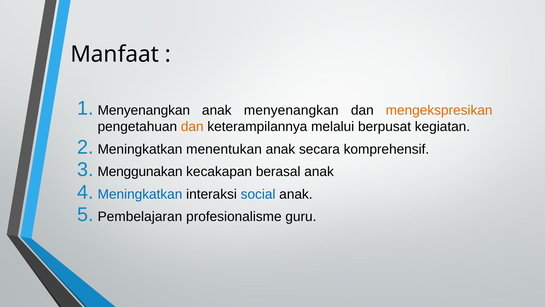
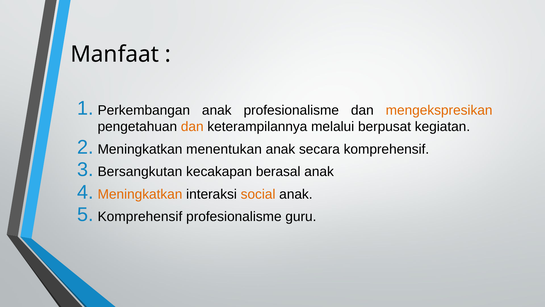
Menyenangkan: Menyenangkan -> Perkembangan (144, 110)
anak menyenangkan: menyenangkan -> profesionalisme (291, 110)
Menggunakan: Menggunakan -> Bersangkutan (140, 172)
Meningkatkan colour: blue -> orange (140, 194)
social colour: blue -> orange (258, 194)
Pembelajaran: Pembelajaran -> Komprehensif (140, 216)
